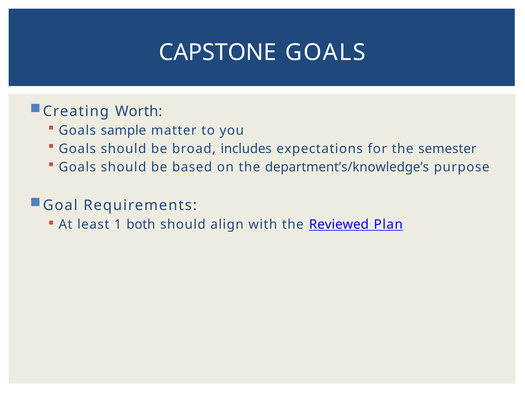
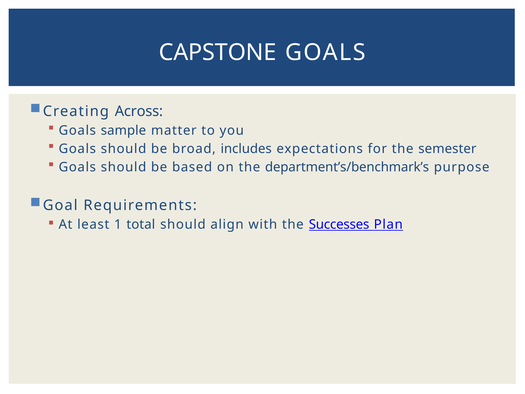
Worth: Worth -> Across (139, 111)
department’s/knowledge’s: department’s/knowledge’s -> department’s/benchmark’s (347, 167)
both: both -> total (141, 224)
Reviewed: Reviewed -> Successes (339, 224)
